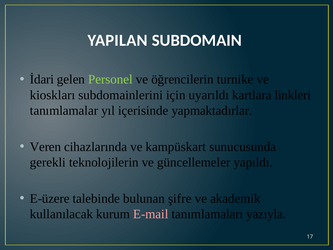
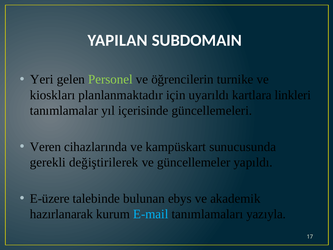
İdari: İdari -> Yeri (42, 79)
subdomainlerini: subdomainlerini -> planlanmaktadır (121, 95)
yapmaktadırlar: yapmaktadırlar -> güncellemeleri (212, 110)
teknolojilerin: teknolojilerin -> değiştirilerek (104, 162)
şifre: şifre -> ebys (180, 198)
kullanılacak: kullanılacak -> hazırlanarak (62, 214)
E-mail colour: pink -> light blue (151, 214)
